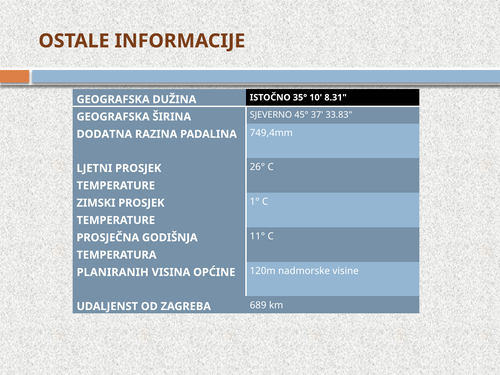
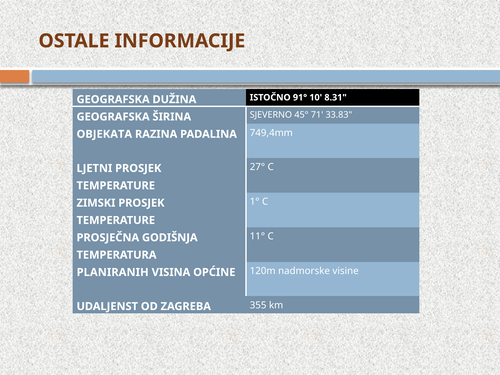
35°: 35° -> 91° (300, 97)
37: 37 -> 71 (317, 115)
DODATNA: DODATNA -> OBJEKATA (104, 134)
26°: 26° -> 27° (257, 167)
689: 689 -> 355 (258, 305)
